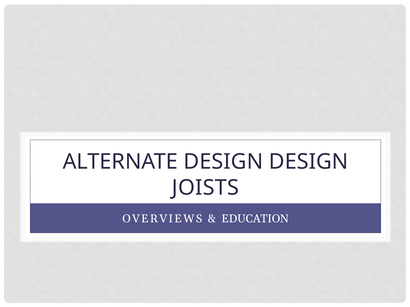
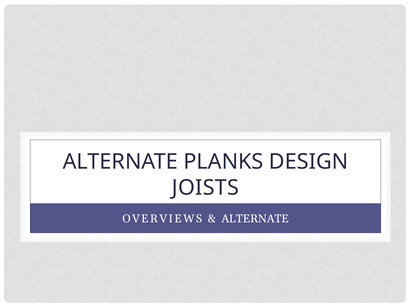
ALTERNATE DESIGN: DESIGN -> PLANKS (223, 162)
EDUCATION: EDUCATION -> ALTERNATE (255, 219)
